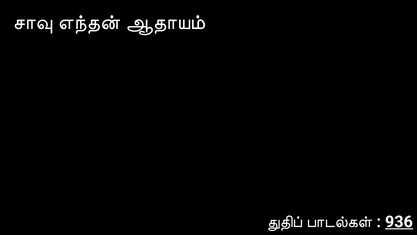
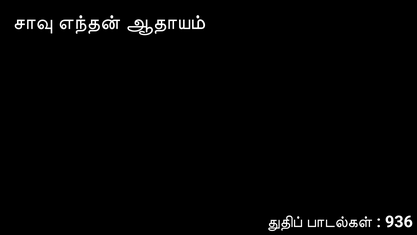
936 underline: present -> none (399, 221)
